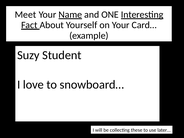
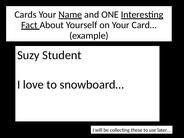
Meet: Meet -> Cards (26, 15)
